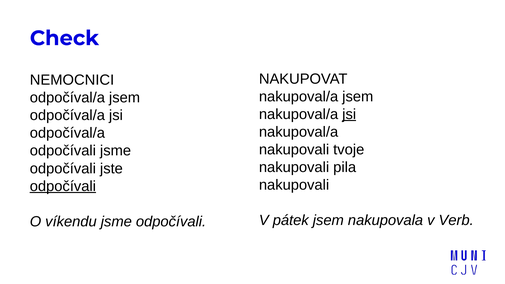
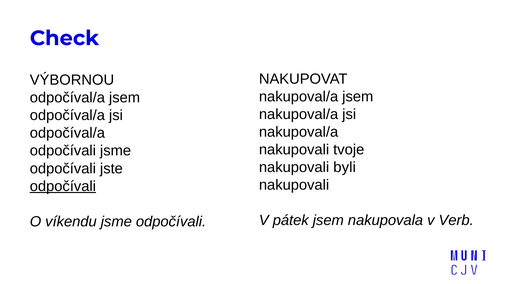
NEMOCNICI: NEMOCNICI -> VÝBORNOU (72, 80)
jsi underline: present -> none (349, 114)
pila: pila -> byli (345, 167)
